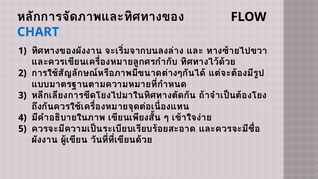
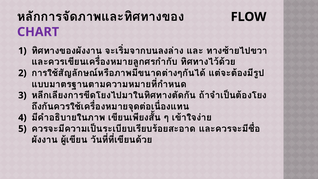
CHART colour: blue -> purple (38, 32)
